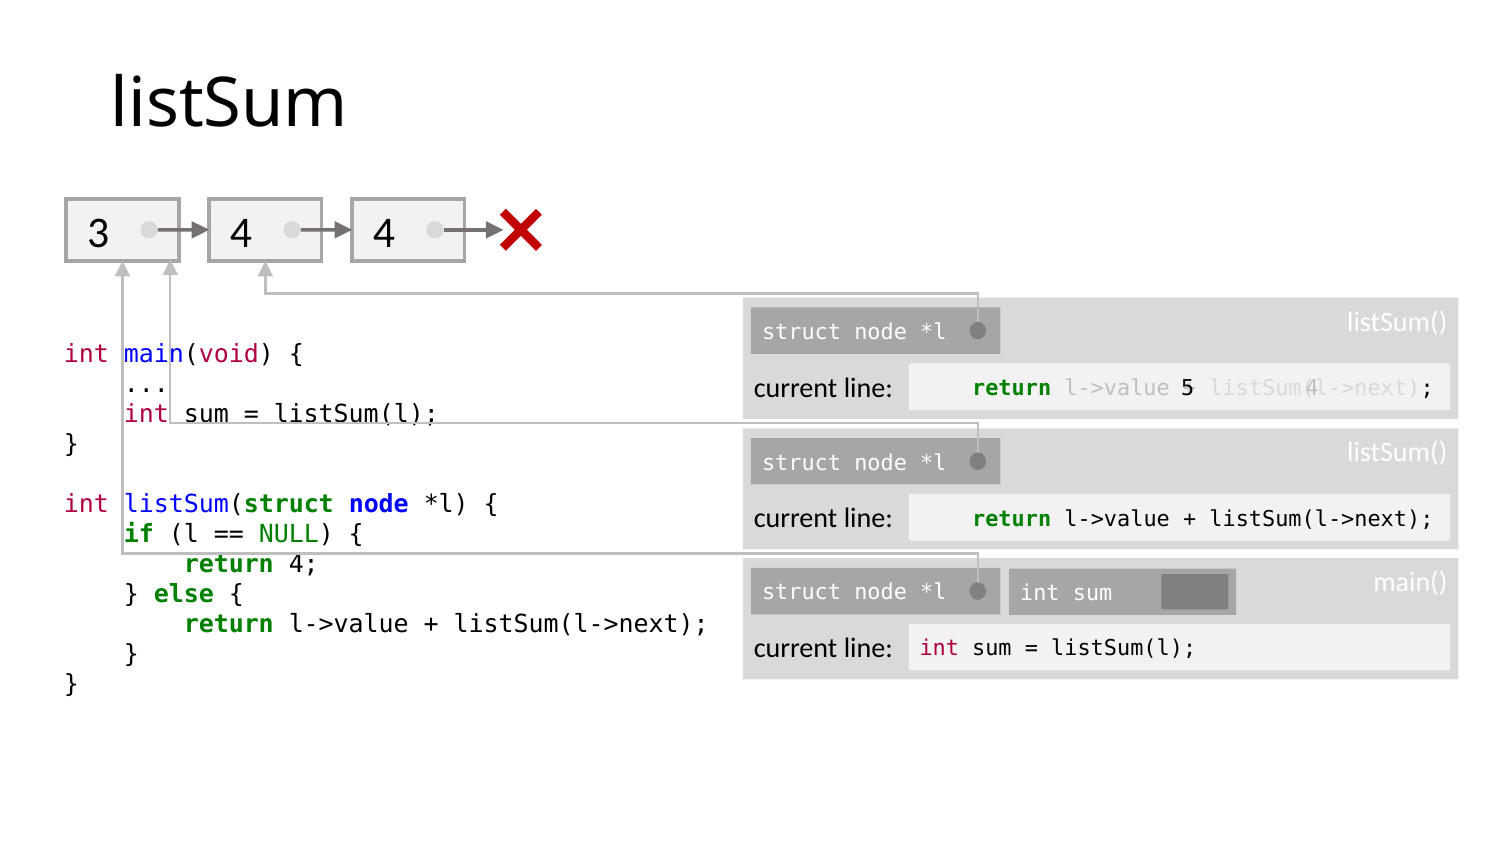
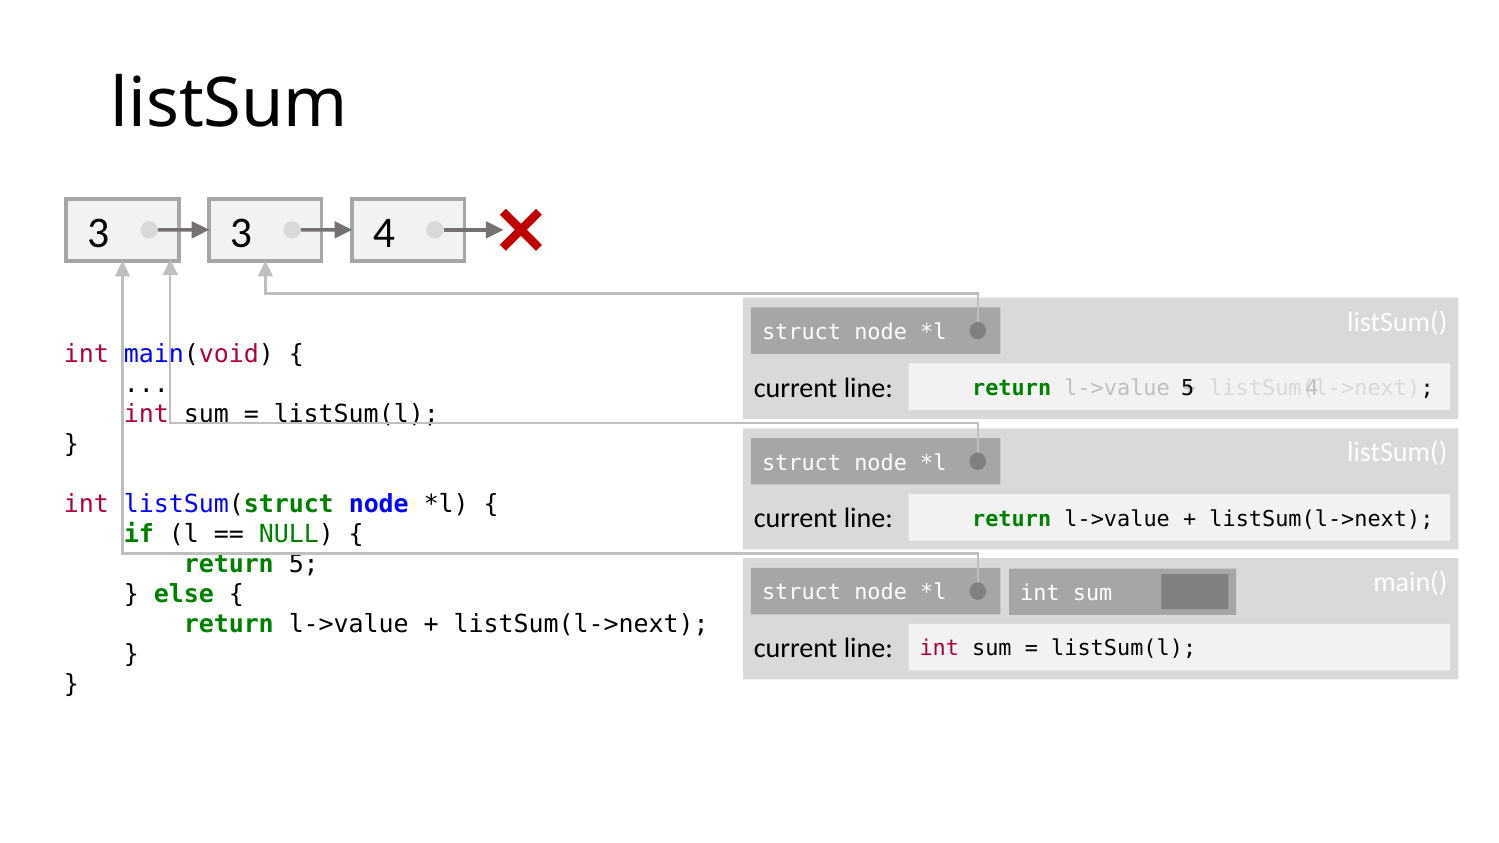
3 4: 4 -> 3 (241, 233)
return 4: 4 -> 5 (304, 564)
